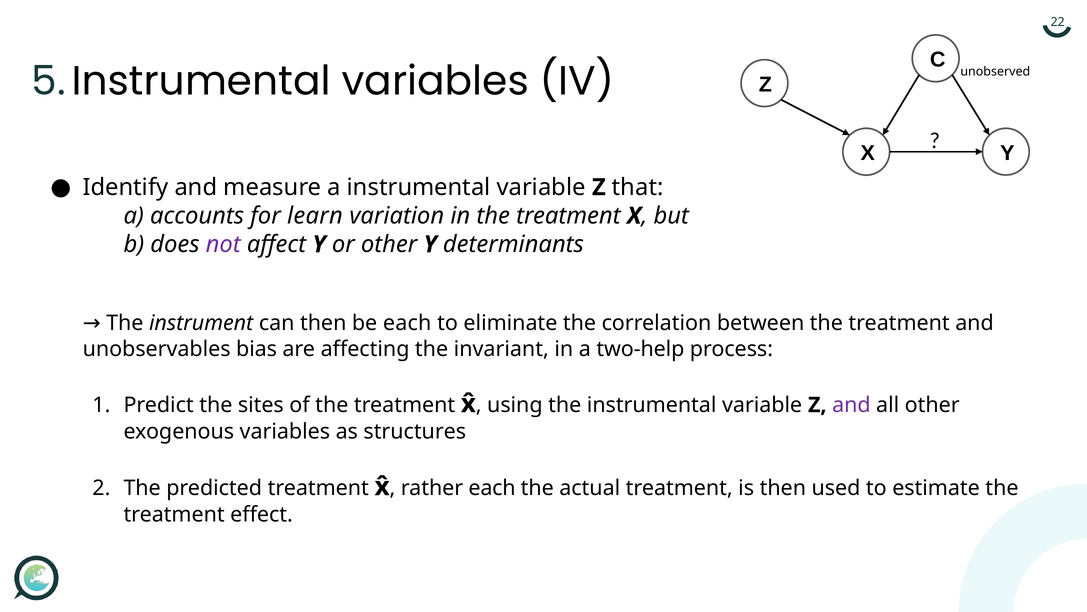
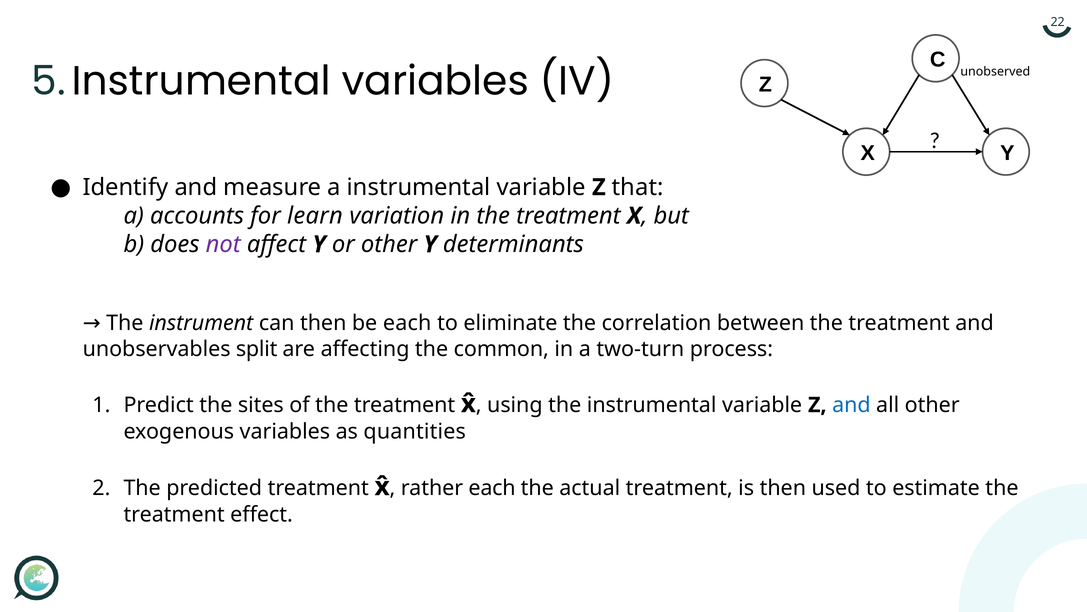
bias: bias -> split (257, 349)
invariant: invariant -> common (501, 349)
two-help: two-help -> two-turn (640, 349)
and colour: purple -> blue (851, 405)
structures: structures -> quantities (415, 431)
